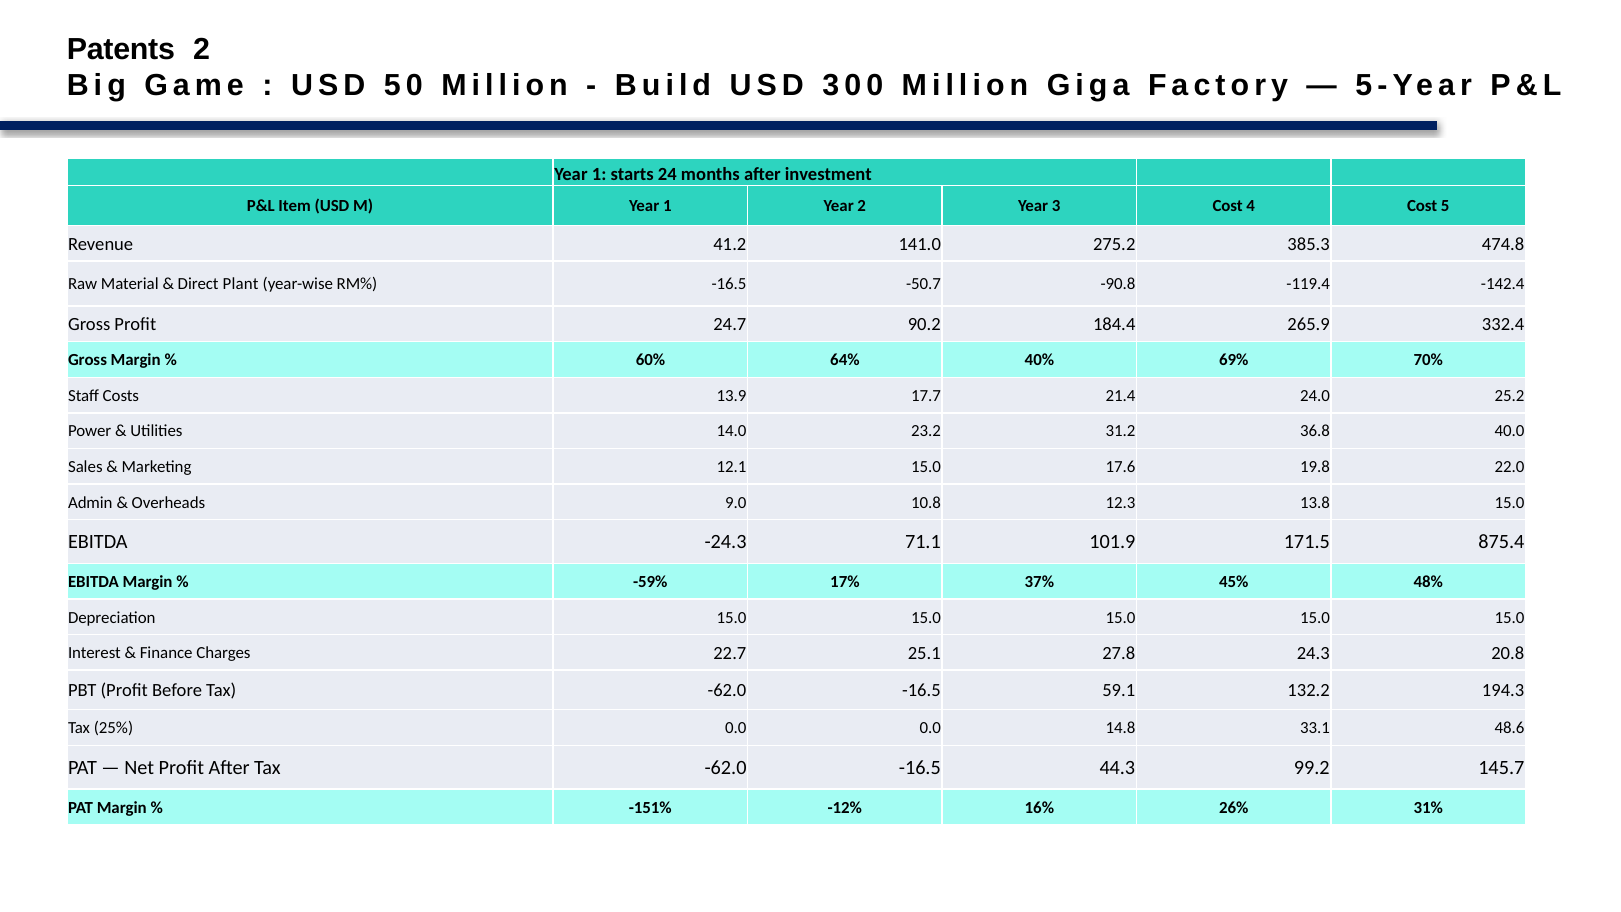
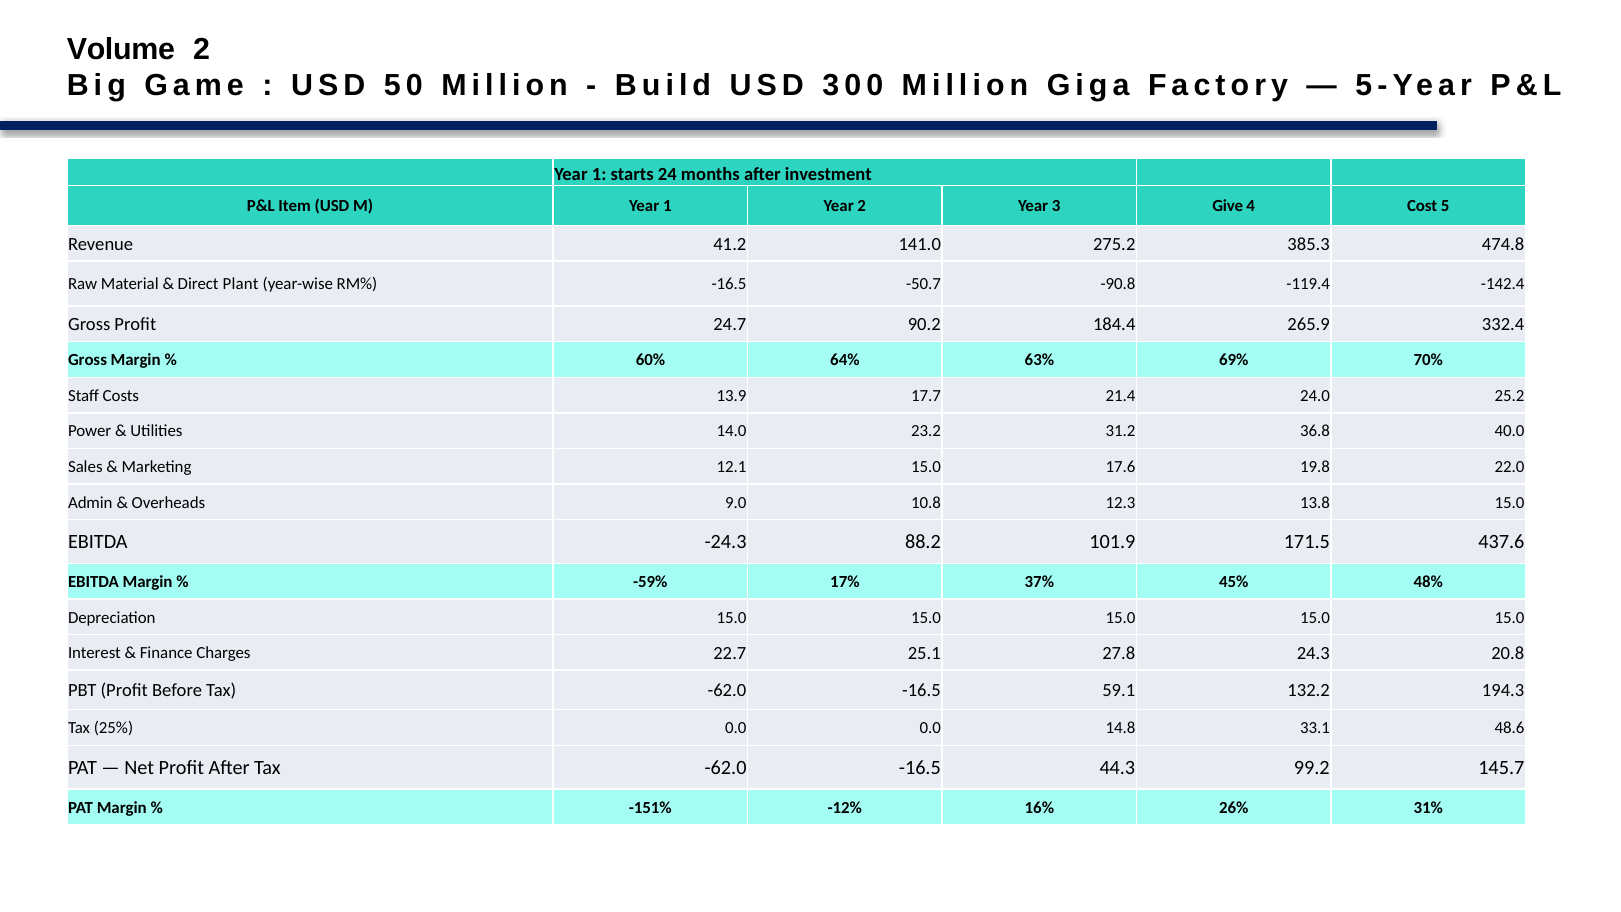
Patents: Patents -> Volume (121, 49)
3 Cost: Cost -> Give (1228, 206)
40%: 40% -> 63% (1039, 360)
71.1: 71.1 -> 88.2 (923, 542)
875.4: 875.4 -> 437.6 (1501, 542)
